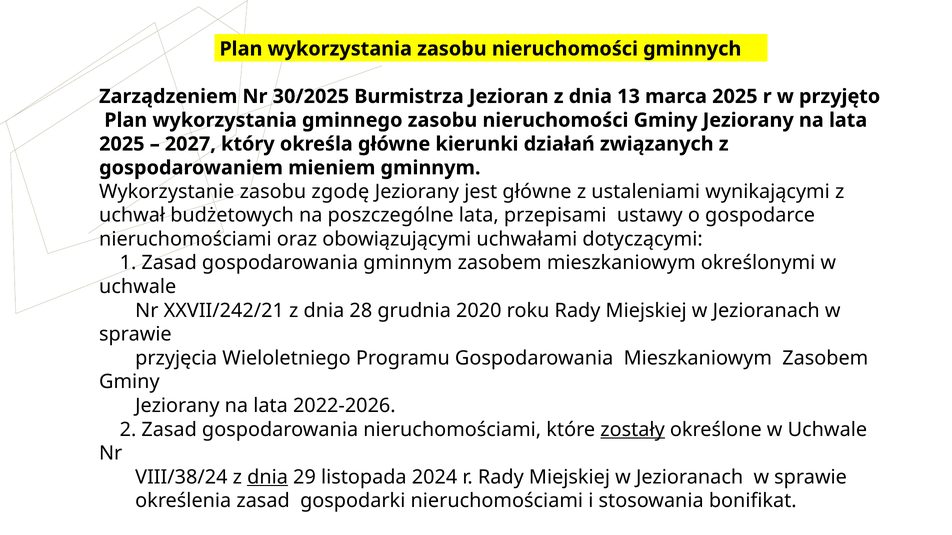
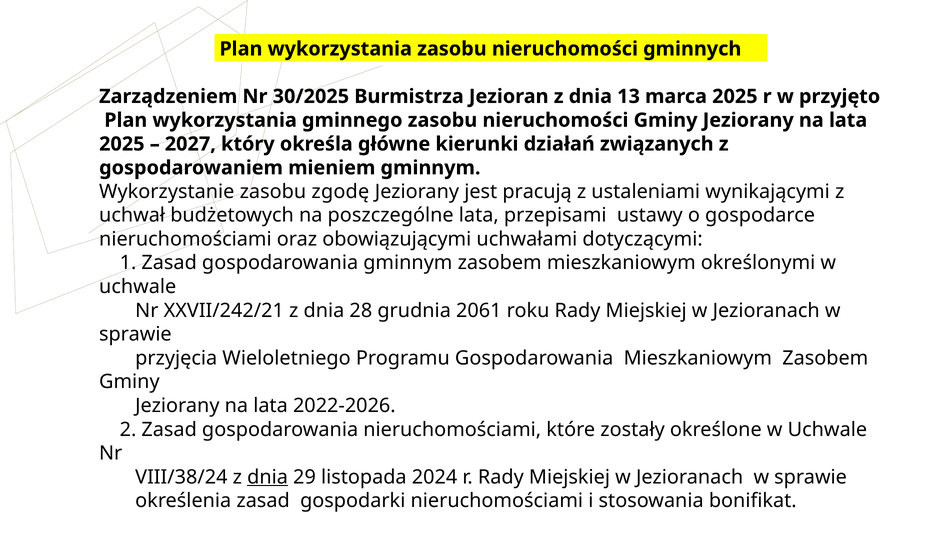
jest główne: główne -> pracują (537, 192)
2020: 2020 -> 2061 (479, 311)
zostały underline: present -> none (633, 430)
